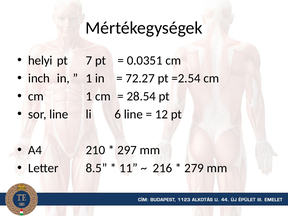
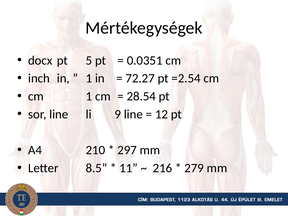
helyi: helyi -> docx (40, 60)
7: 7 -> 5 (89, 60)
6: 6 -> 9 (118, 114)
